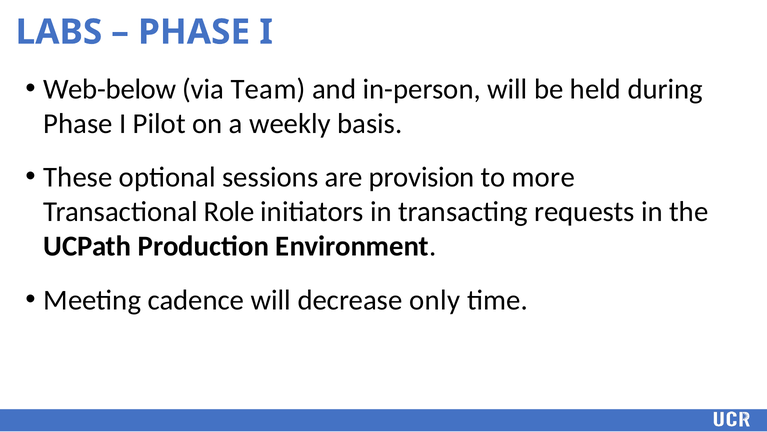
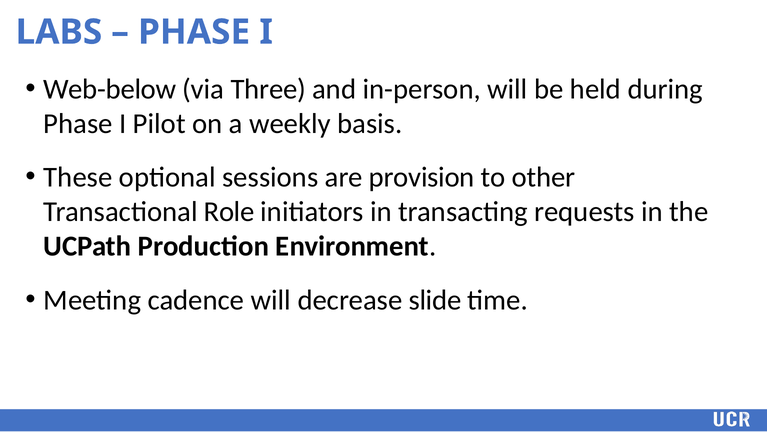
Team: Team -> Three (268, 89)
more: more -> other (544, 177)
only: only -> slide (435, 300)
